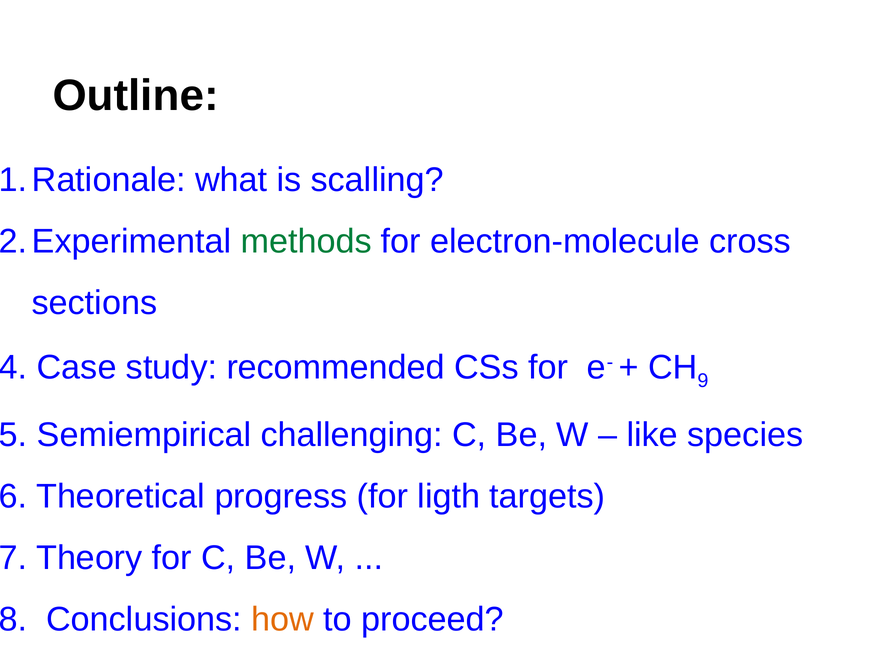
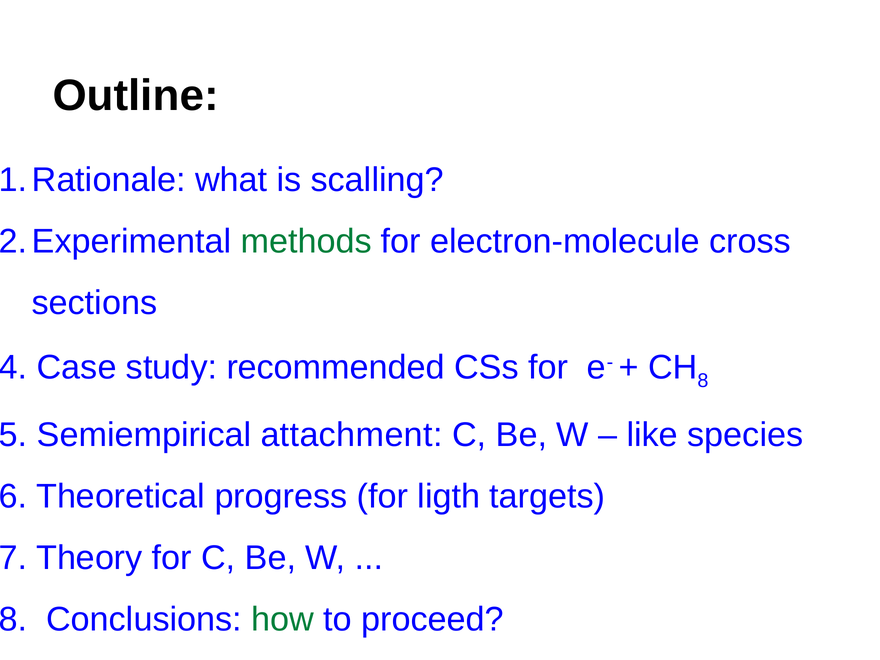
9: 9 -> 8 (703, 381)
challenging: challenging -> attachment (352, 435)
how colour: orange -> green (283, 620)
